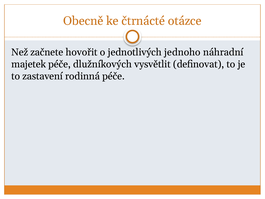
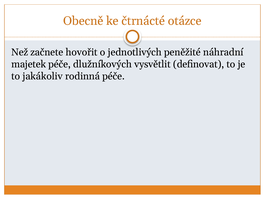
jednoho: jednoho -> peněžité (182, 52)
zastavení: zastavení -> jakákoliv (43, 76)
